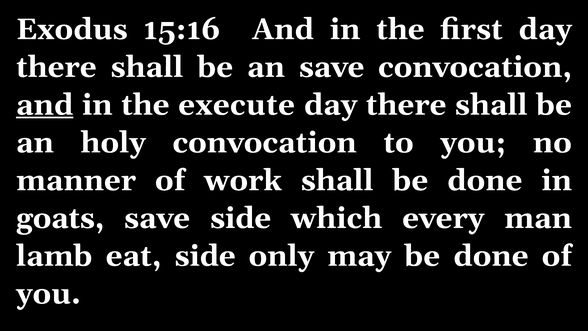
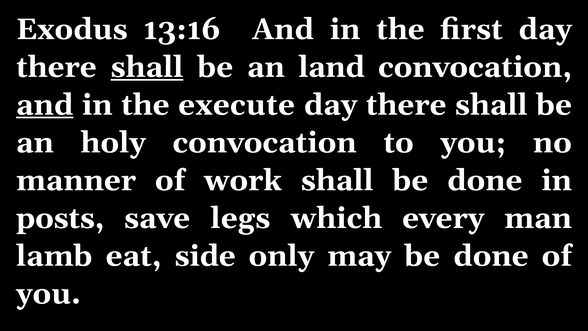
15:16: 15:16 -> 13:16 (182, 29)
shall underline: none -> present (147, 67)
an save: save -> land (332, 67)
goats: goats -> posts (60, 218)
save side: side -> legs (240, 218)
